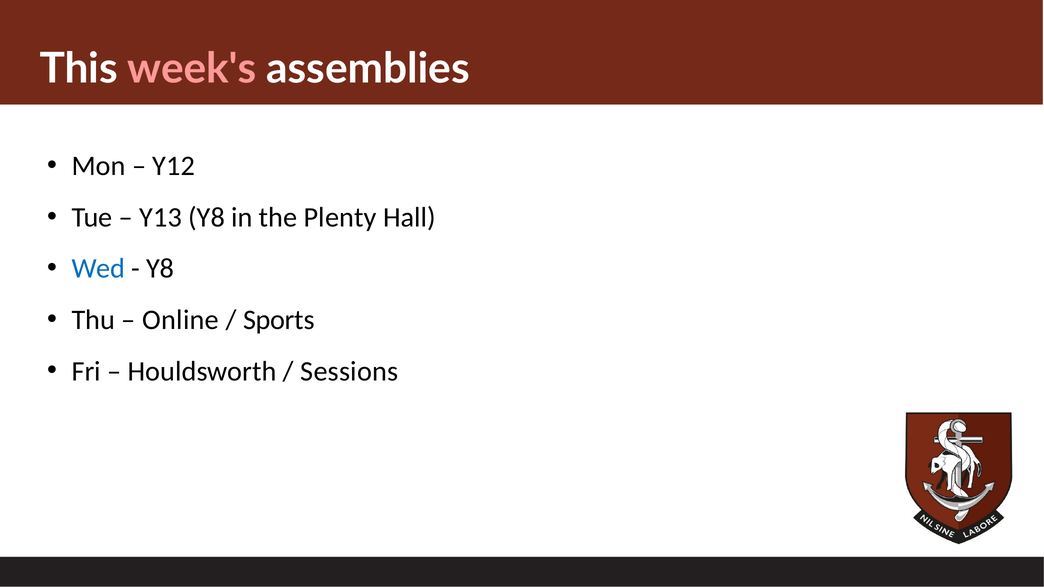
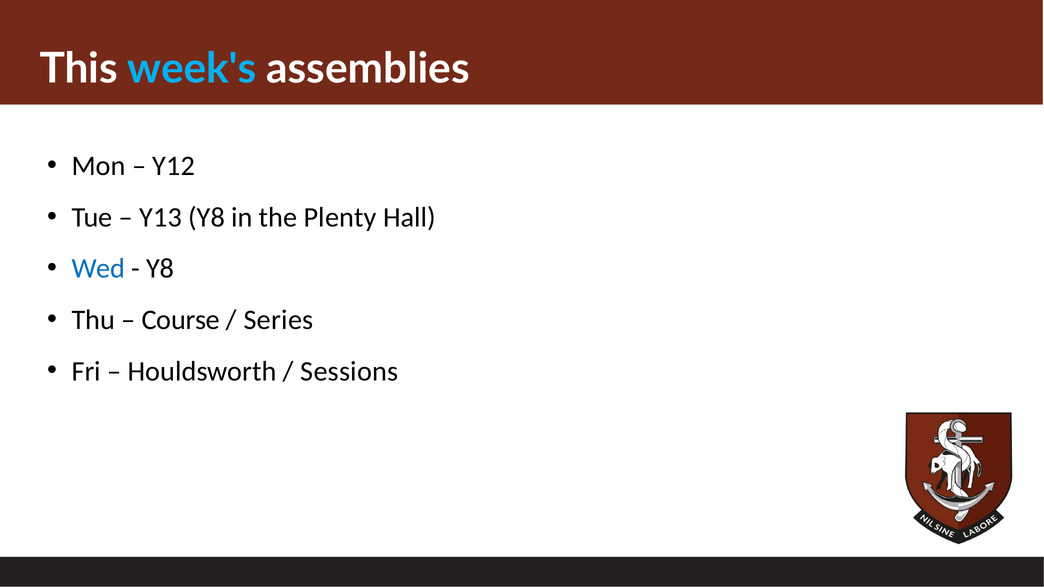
week's colour: pink -> light blue (192, 69)
Online: Online -> Course (181, 320)
Sports: Sports -> Series (279, 320)
